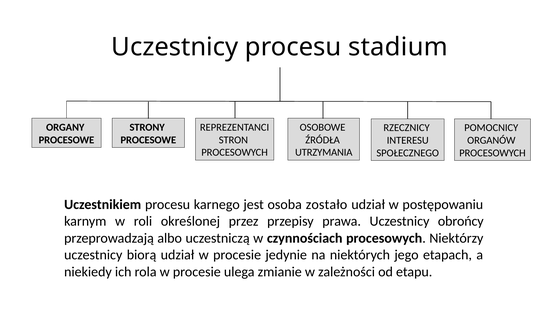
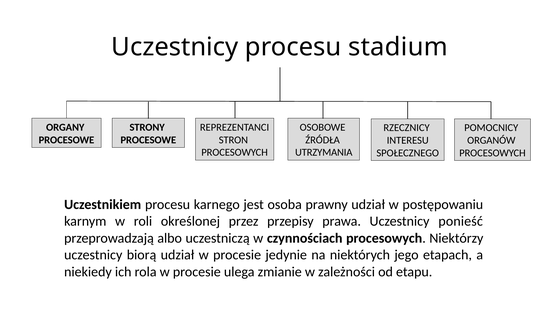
zostało: zostało -> prawny (327, 205)
obrońcy: obrońcy -> ponieść (461, 221)
